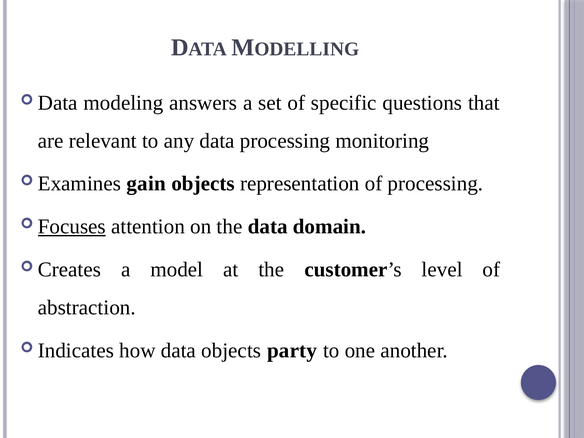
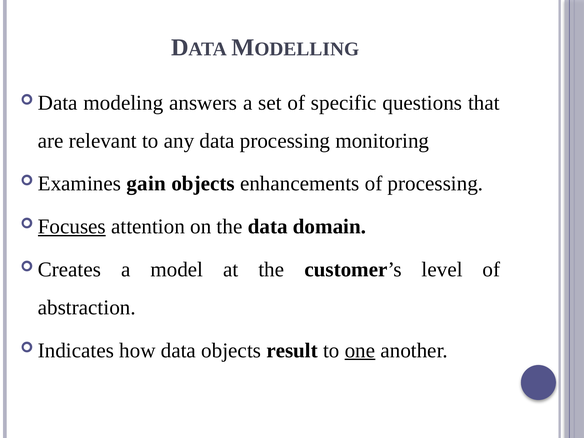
representation: representation -> enhancements (300, 184)
party: party -> result (292, 350)
one underline: none -> present (360, 350)
